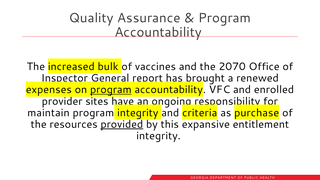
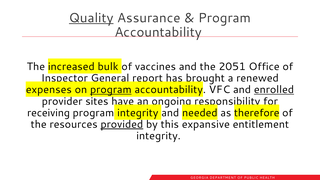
Quality underline: none -> present (91, 18)
2070: 2070 -> 2051 (232, 67)
enrolled underline: none -> present (274, 90)
maintain: maintain -> receiving (49, 113)
criteria: criteria -> needed (200, 113)
purchase: purchase -> therefore (257, 113)
